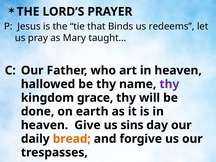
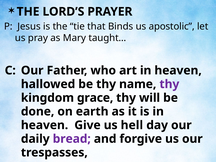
redeems: redeems -> apostolic (172, 26)
sins: sins -> hell (132, 125)
bread colour: orange -> purple (72, 139)
